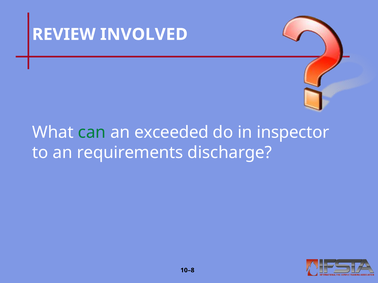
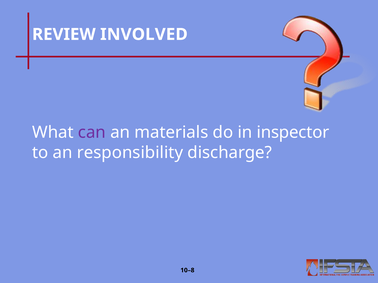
can colour: green -> purple (92, 133)
exceeded: exceeded -> materials (171, 133)
requirements: requirements -> responsibility (130, 153)
